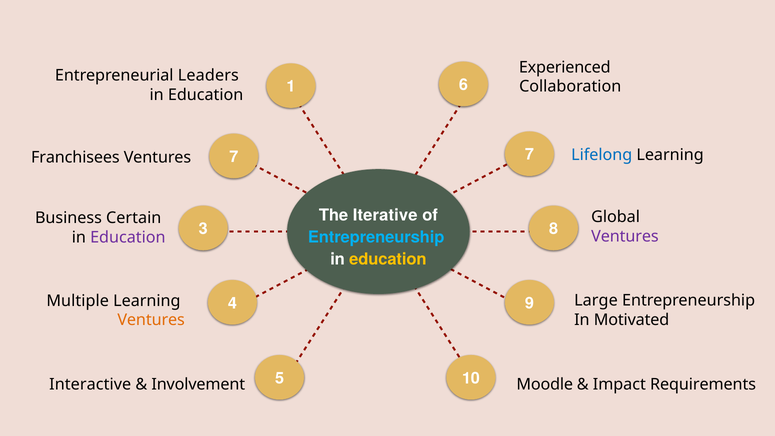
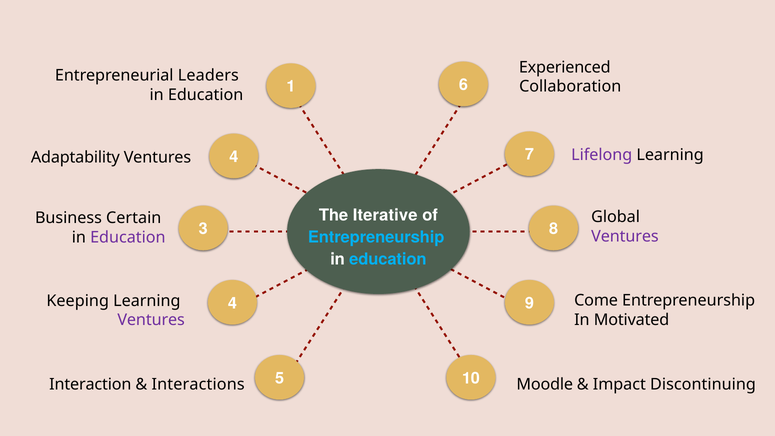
Lifelong colour: blue -> purple (602, 155)
Franchisees: Franchisees -> Adaptability (75, 157)
7: 7 -> 4 (234, 157)
education colour: yellow -> light blue (388, 259)
Large: Large -> Come (596, 301)
Multiple: Multiple -> Keeping (78, 301)
Ventures colour: orange -> purple (151, 320)
Interactive: Interactive -> Interaction (90, 384)
Involvement: Involvement -> Interactions (198, 384)
Requirements: Requirements -> Discontinuing (703, 384)
